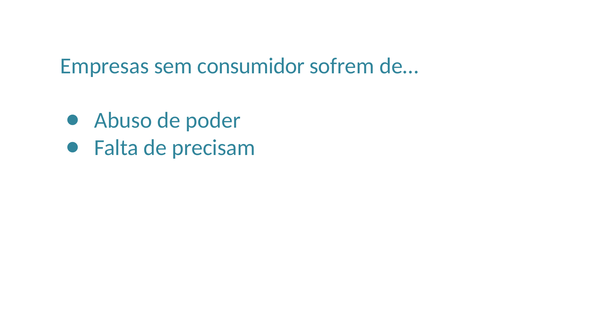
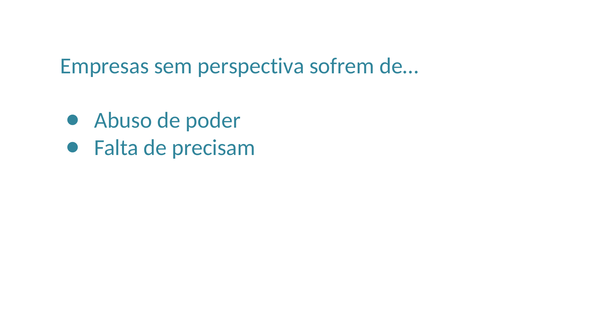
consumidor: consumidor -> perspectiva (251, 66)
